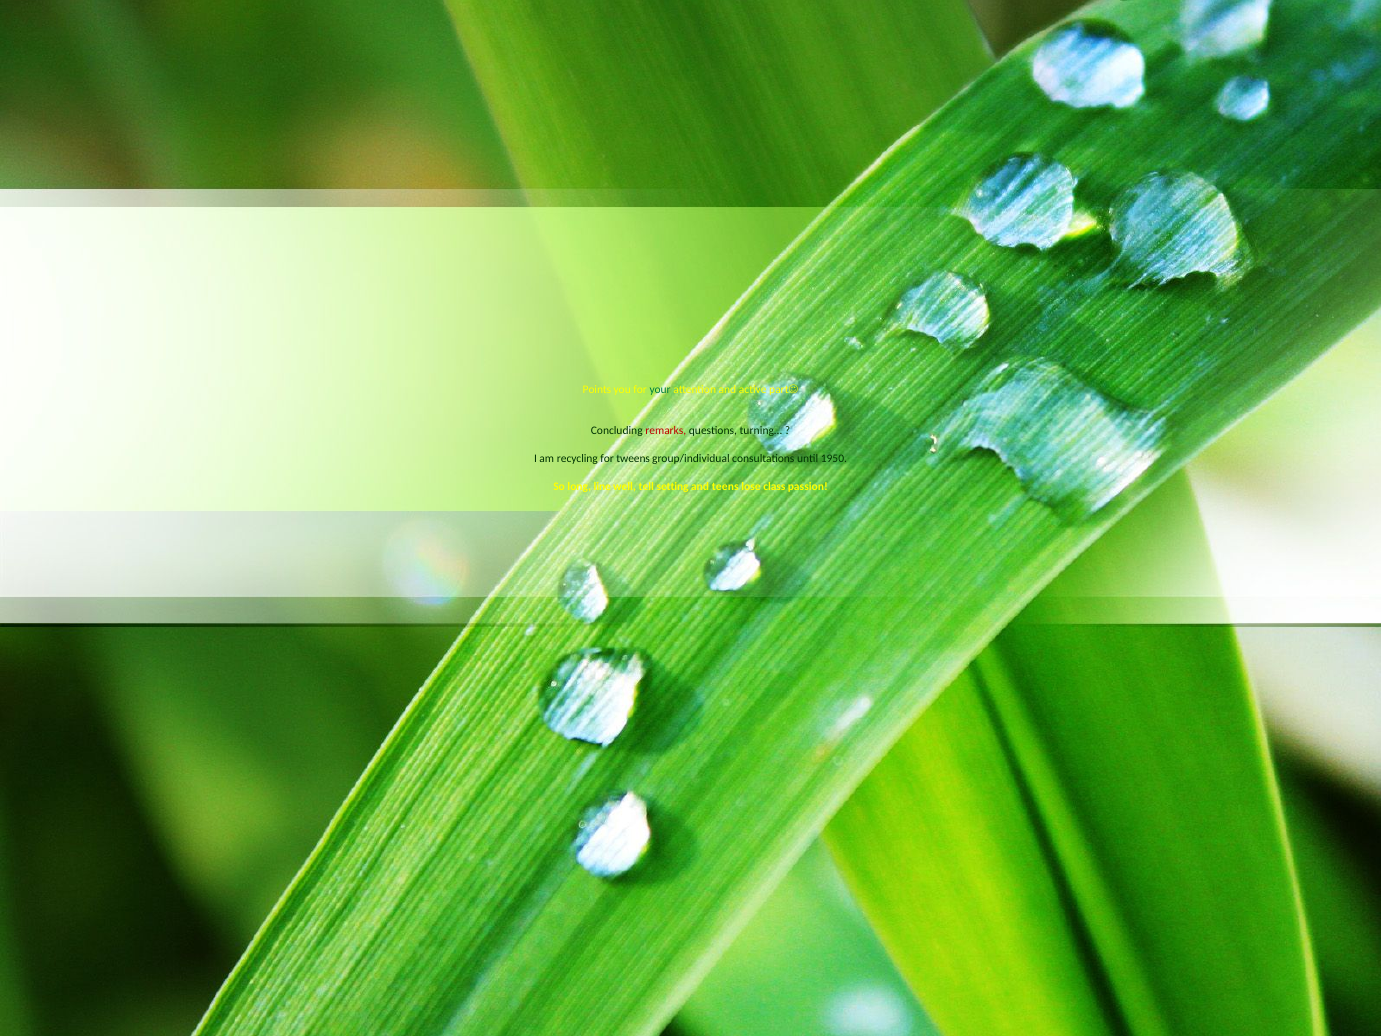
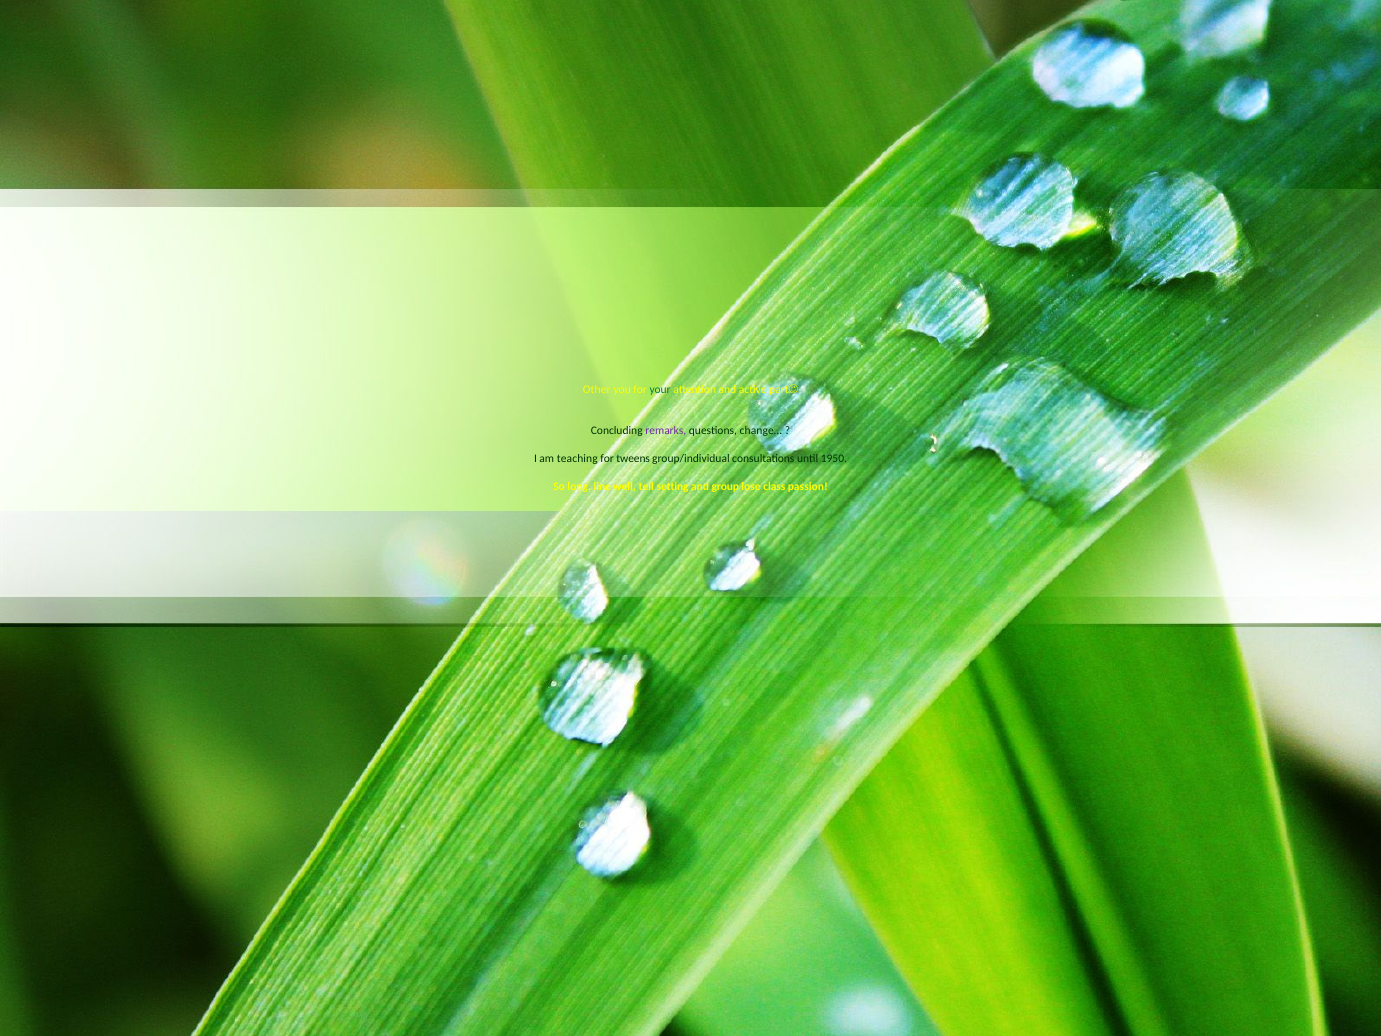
Points: Points -> Other (597, 390)
remarks colour: red -> purple (666, 431)
turning…: turning… -> change… (761, 431)
recycling: recycling -> teaching (577, 459)
teens: teens -> group (725, 486)
